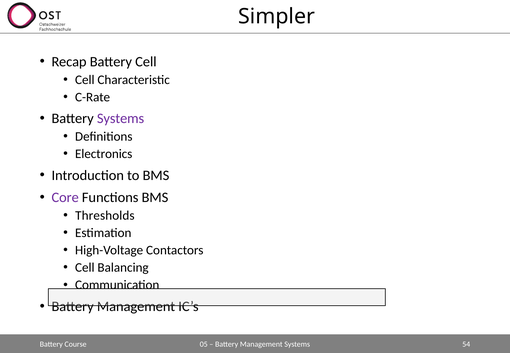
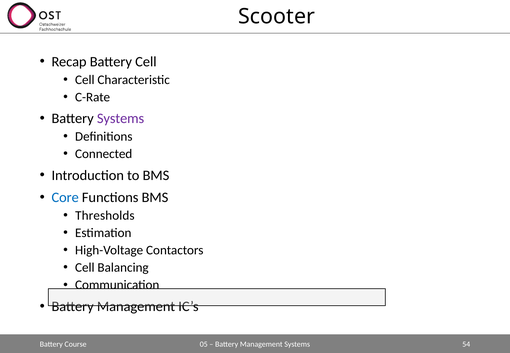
Simpler: Simpler -> Scooter (277, 17)
Electronics: Electronics -> Connected (104, 154)
Core colour: purple -> blue (65, 197)
